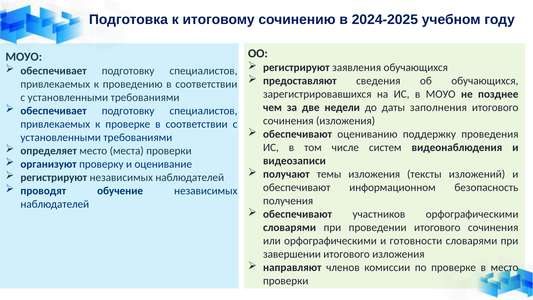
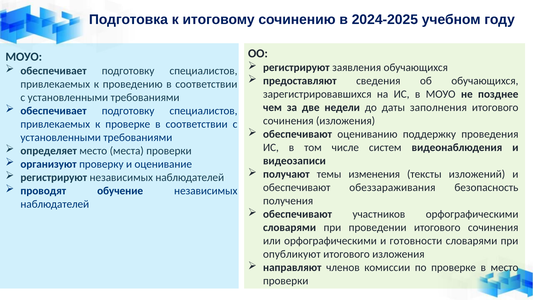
темы изложения: изложения -> изменения (374, 174)
информационном: информационном -> обеззараживания (392, 187)
завершении: завершении -> опубликуют (292, 254)
